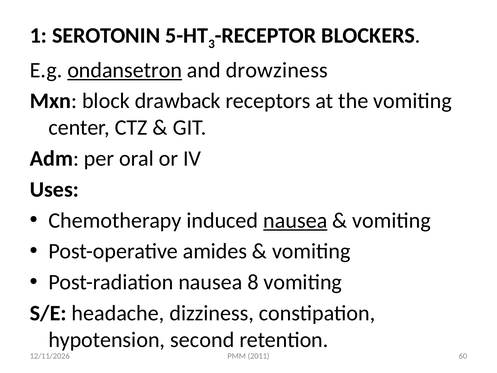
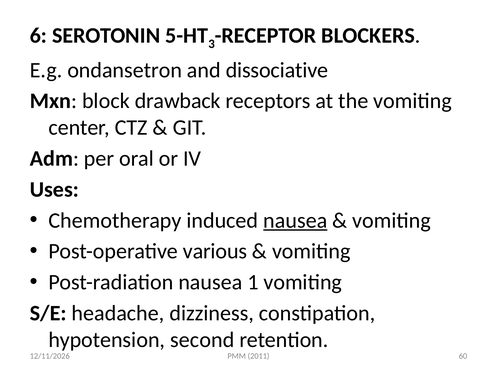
1: 1 -> 6 (38, 35)
ondansetron underline: present -> none (125, 70)
drowziness: drowziness -> dissociative (277, 70)
amides: amides -> various (215, 251)
8: 8 -> 1 (253, 282)
